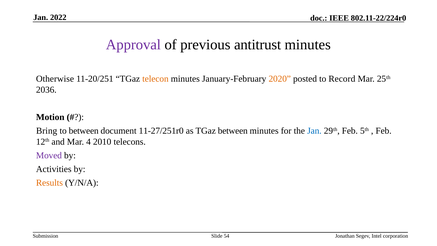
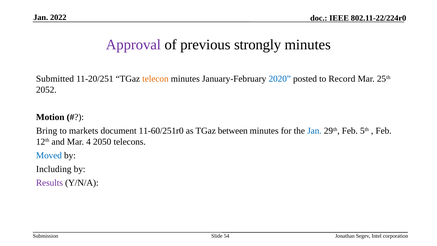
antitrust: antitrust -> strongly (258, 45)
Otherwise: Otherwise -> Submitted (55, 79)
2020 colour: orange -> blue (280, 79)
2036: 2036 -> 2052 (46, 90)
to between: between -> markets (84, 131)
11-27/251r0: 11-27/251r0 -> 11-60/251r0 (161, 131)
2010: 2010 -> 2050 (102, 142)
Moved colour: purple -> blue (49, 155)
Activities: Activities -> Including (54, 169)
Results colour: orange -> purple (49, 183)
